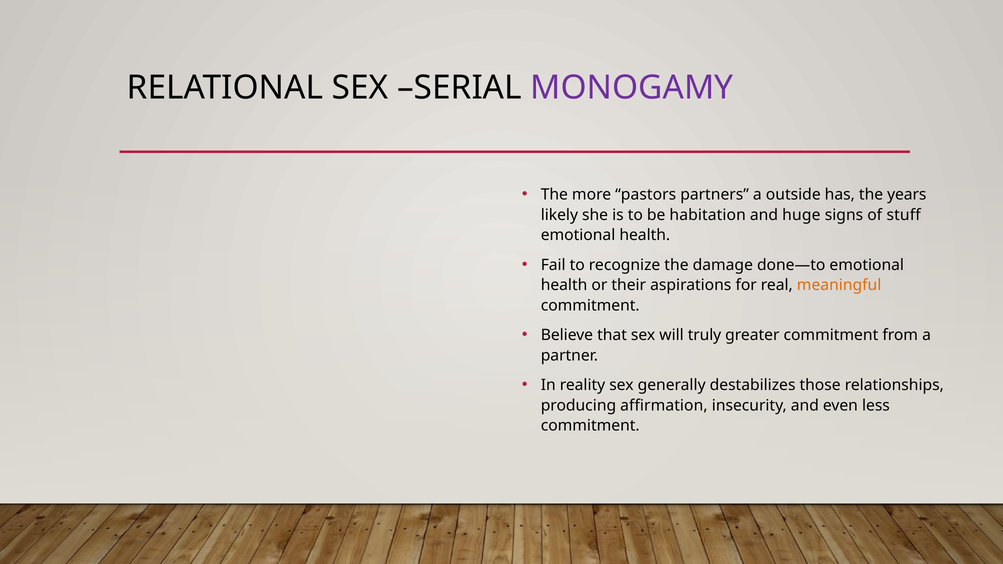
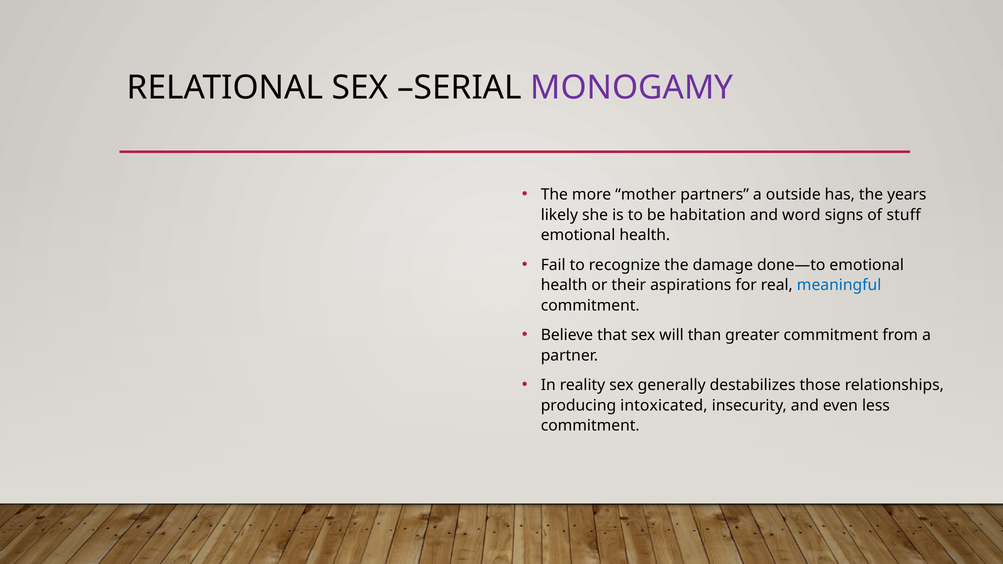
pastors: pastors -> mother (646, 195)
huge: huge -> word (801, 215)
meaningful colour: orange -> blue (839, 285)
truly: truly -> than (705, 335)
affirmation: affirmation -> intoxicated (664, 406)
